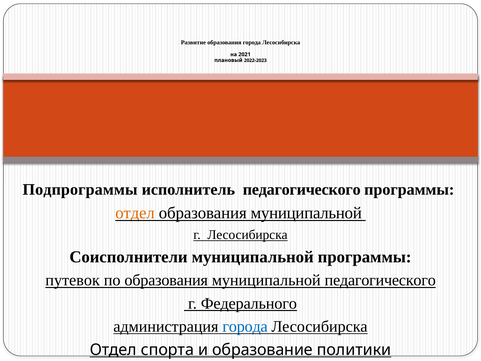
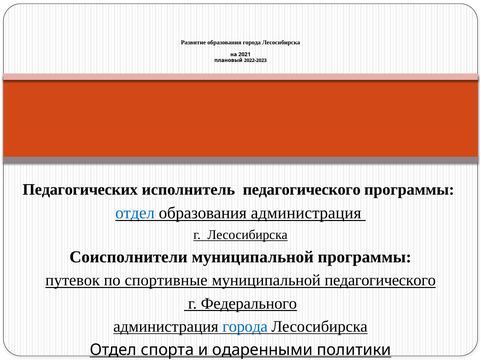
Подпрограммы: Подпрограммы -> Педагогических (80, 189)
отдел colour: orange -> blue (135, 213)
муниципальной: муниципальной -> администрация (306, 213)
по образования: образования -> спортивные (166, 280)
образование: образование -> одаренными (262, 350)
